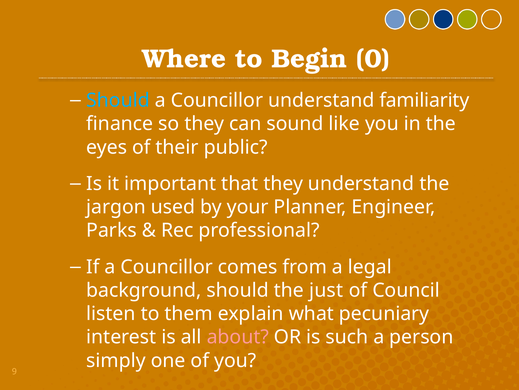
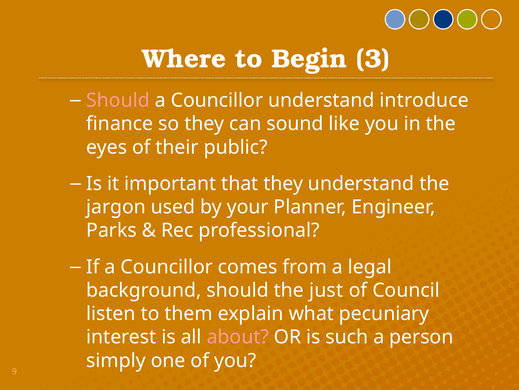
0: 0 -> 3 (373, 59)
Should colour: light blue -> pink (118, 100)
familiarity: familiarity -> introduce (424, 100)
